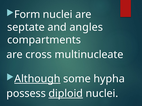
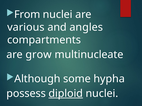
Form: Form -> From (27, 15)
septate: septate -> various (26, 27)
cross: cross -> grow (39, 55)
Although underline: present -> none (37, 79)
